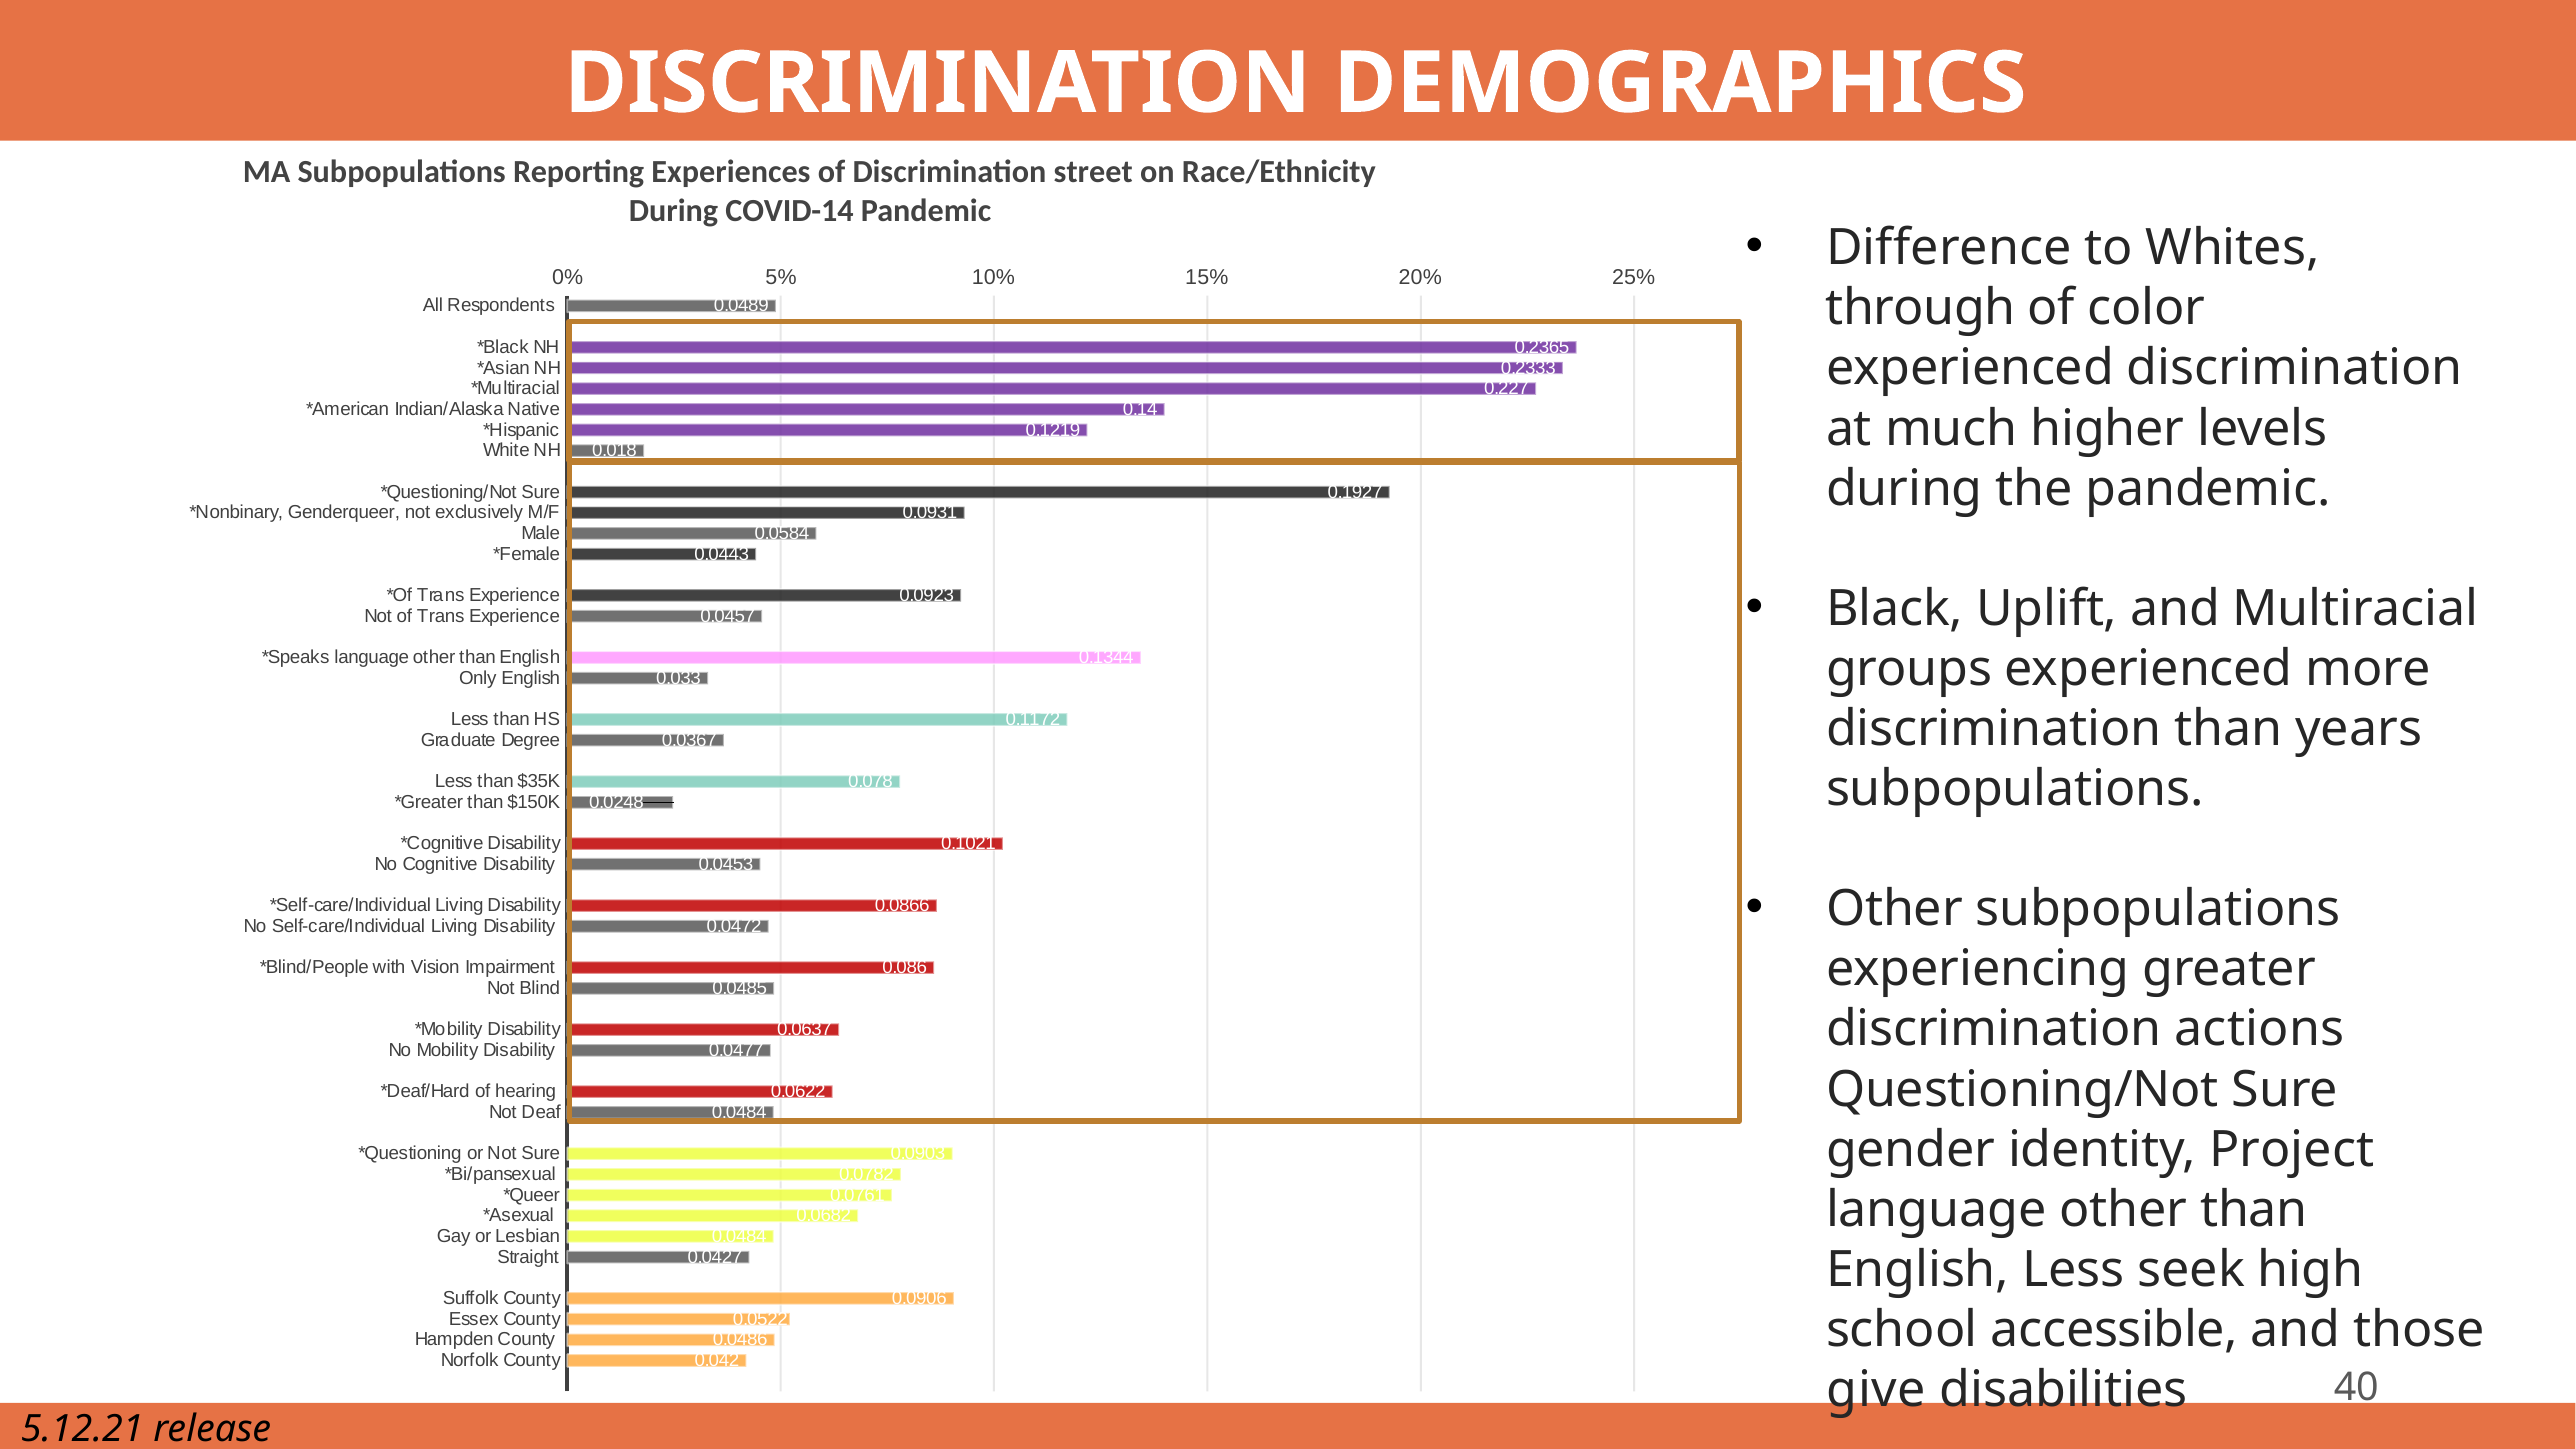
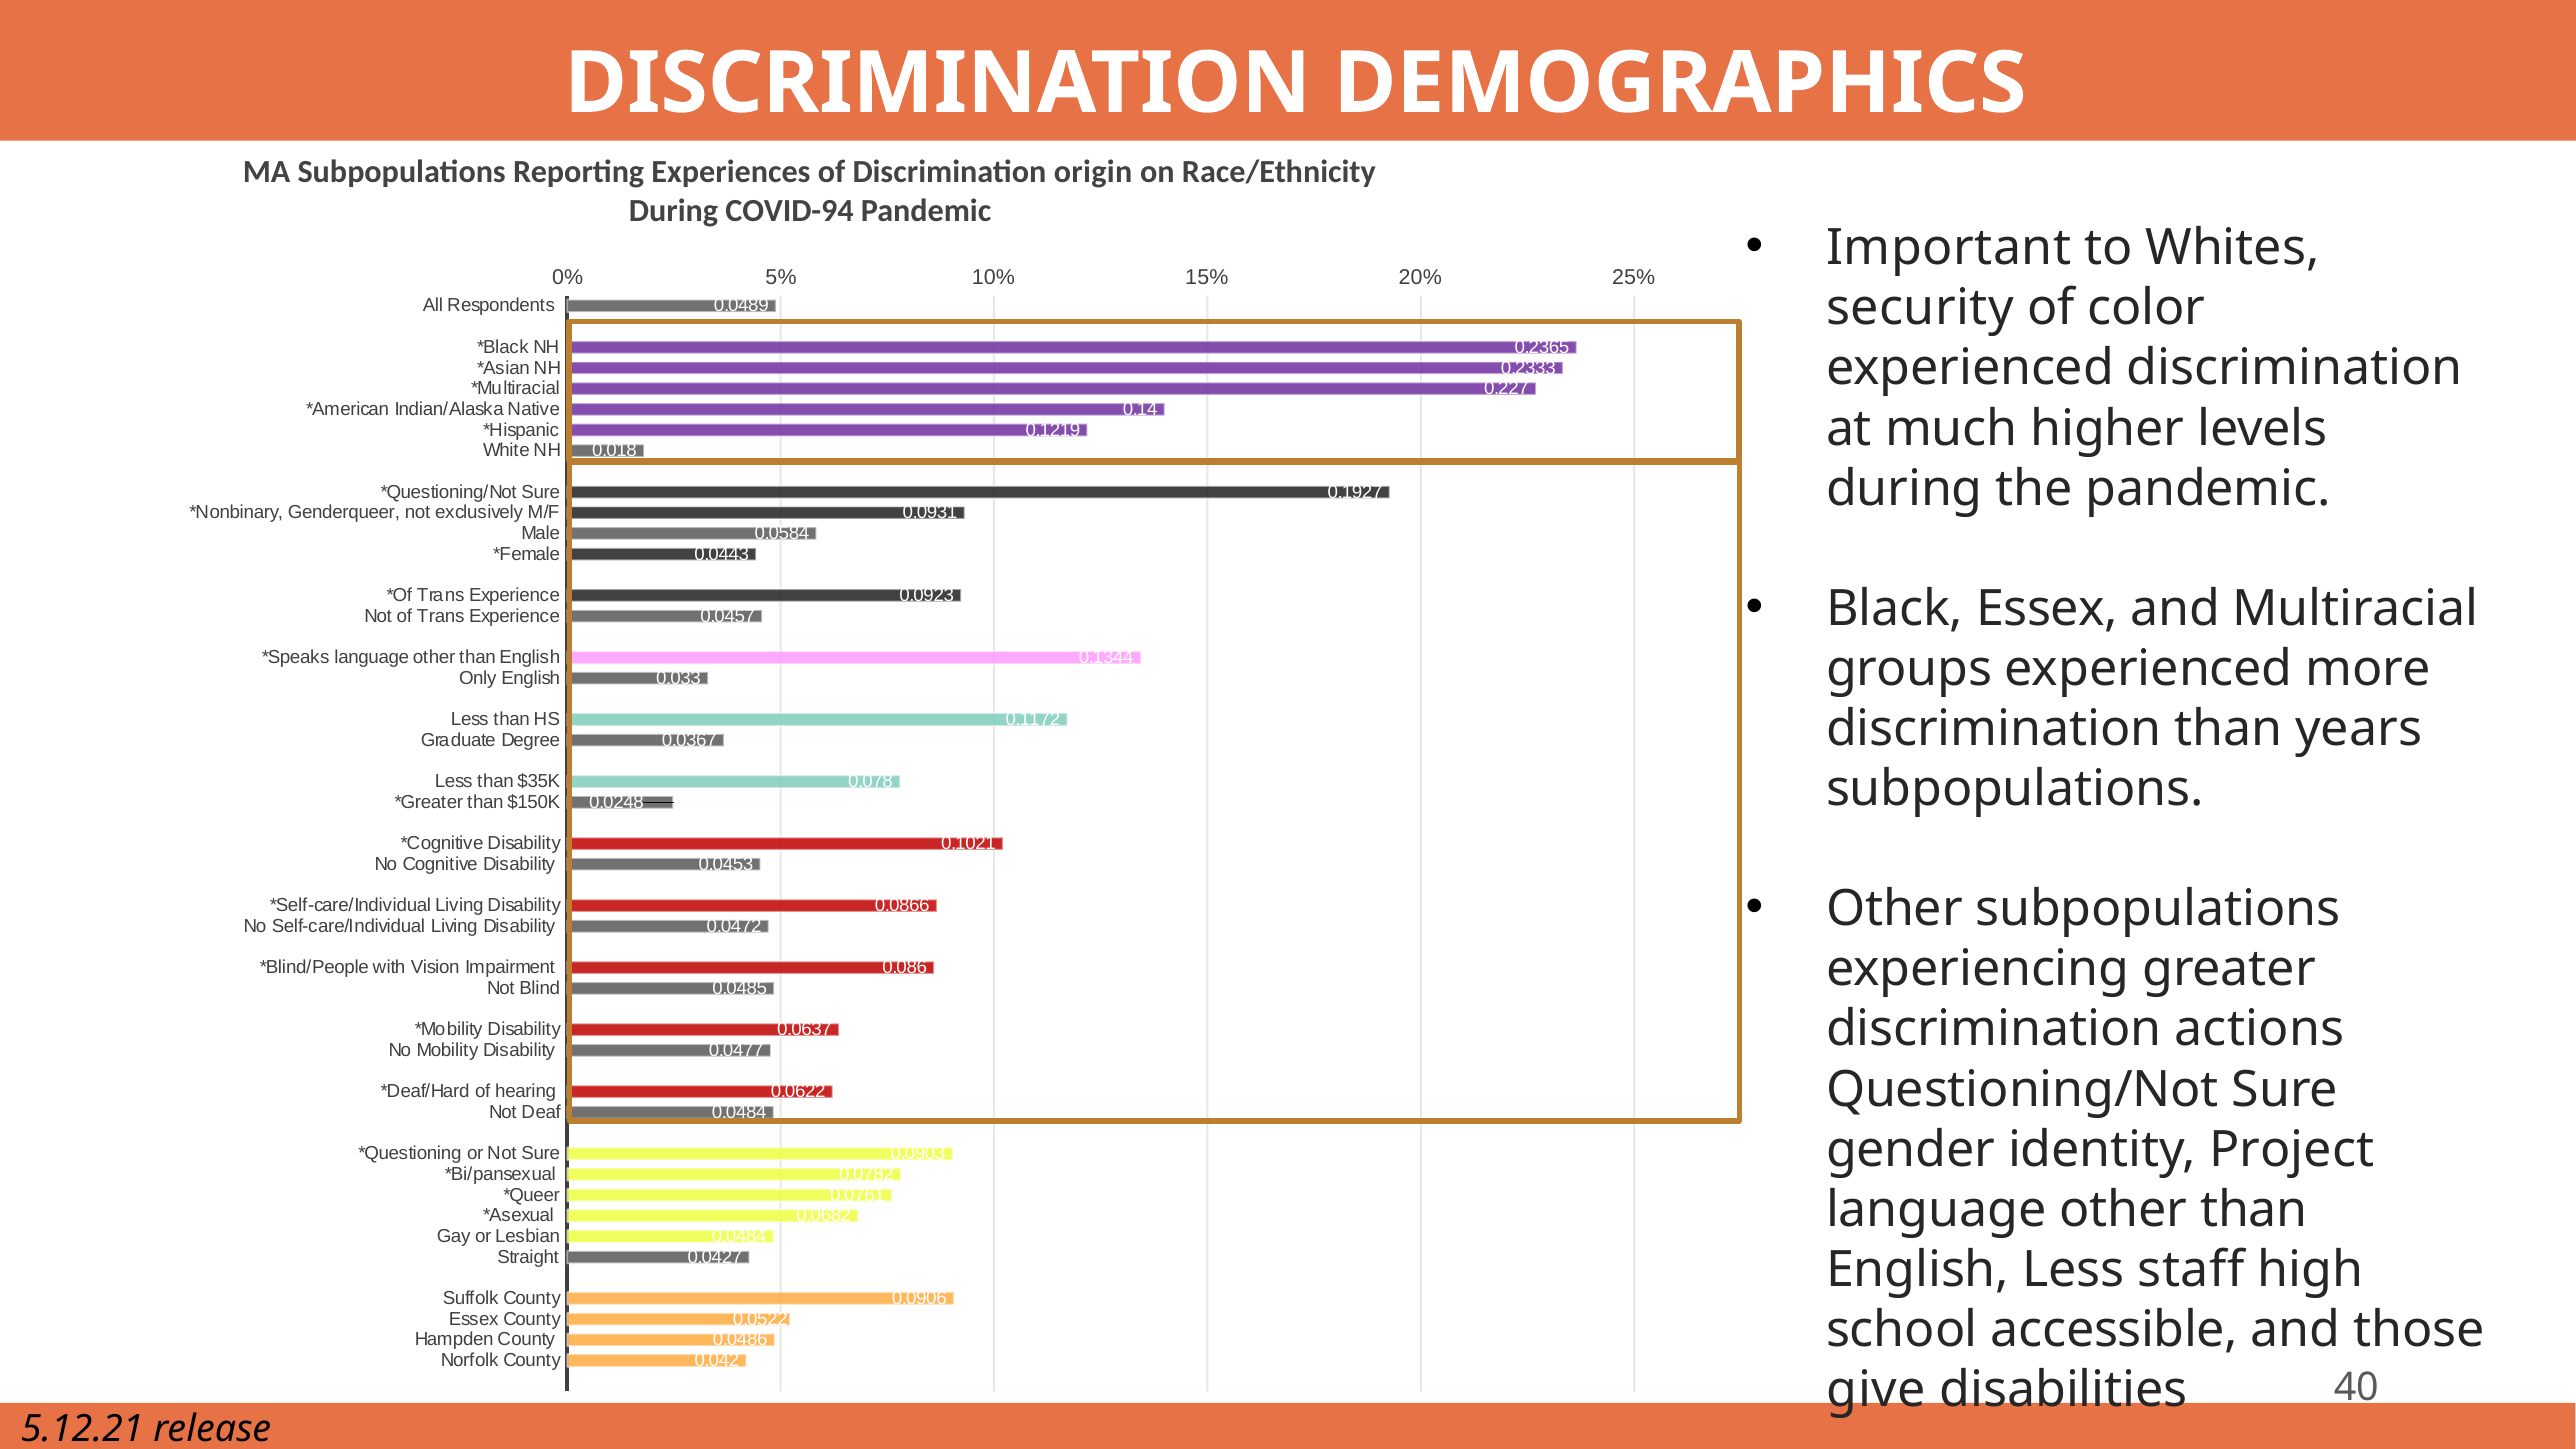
street: street -> origin (1093, 172)
COVID-14: COVID-14 -> COVID-94 (789, 210)
Difference: Difference -> Important (1949, 248)
through: through -> security (1920, 308)
Black Uplift: Uplift -> Essex (2047, 609)
seek: seek -> staff (2191, 1270)
